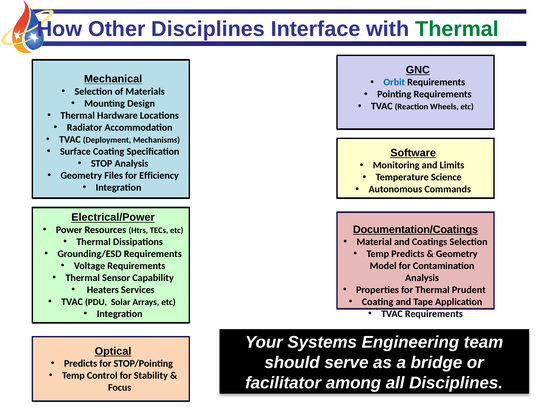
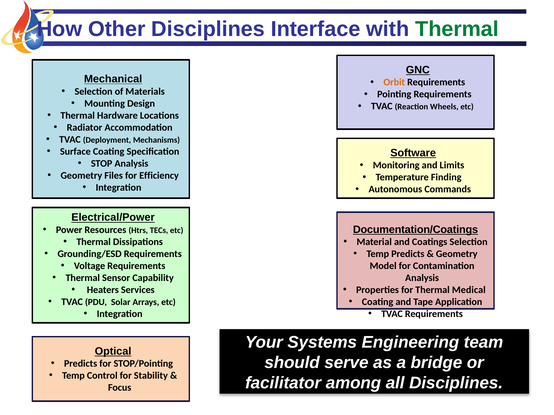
Orbit colour: blue -> orange (394, 82)
Science: Science -> Finding (446, 177)
Prudent: Prudent -> Medical (469, 290)
